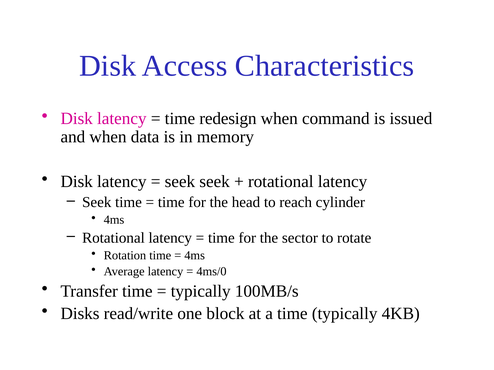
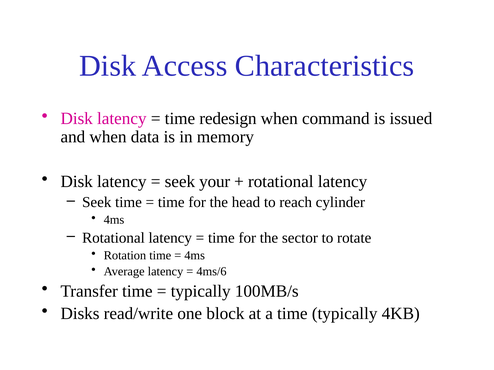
seek seek: seek -> your (215, 182)
4ms/0: 4ms/0 -> 4ms/6 (211, 272)
